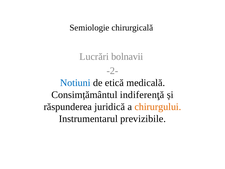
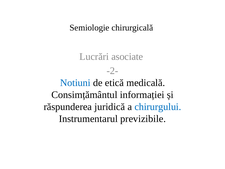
bolnavii: bolnavii -> asociate (127, 57)
indiferenţă: indiferenţă -> informației (142, 95)
chirurgului colour: orange -> blue (158, 107)
